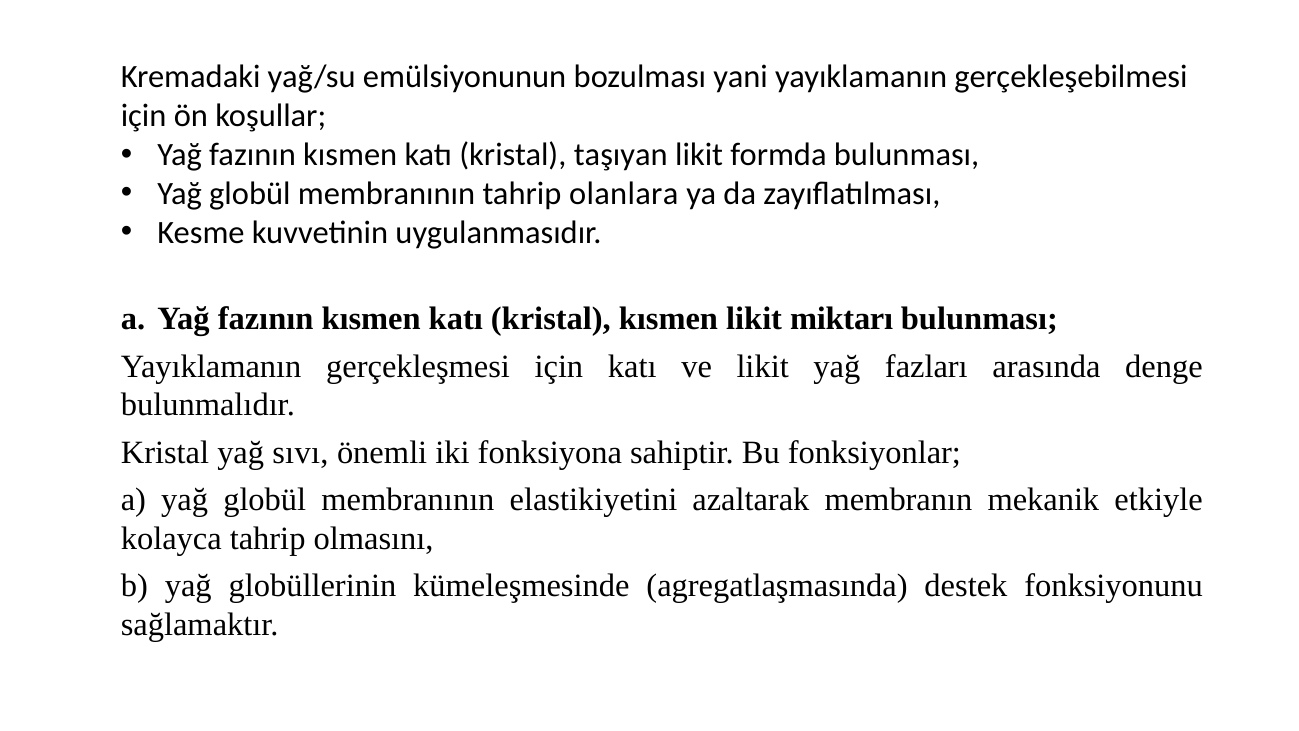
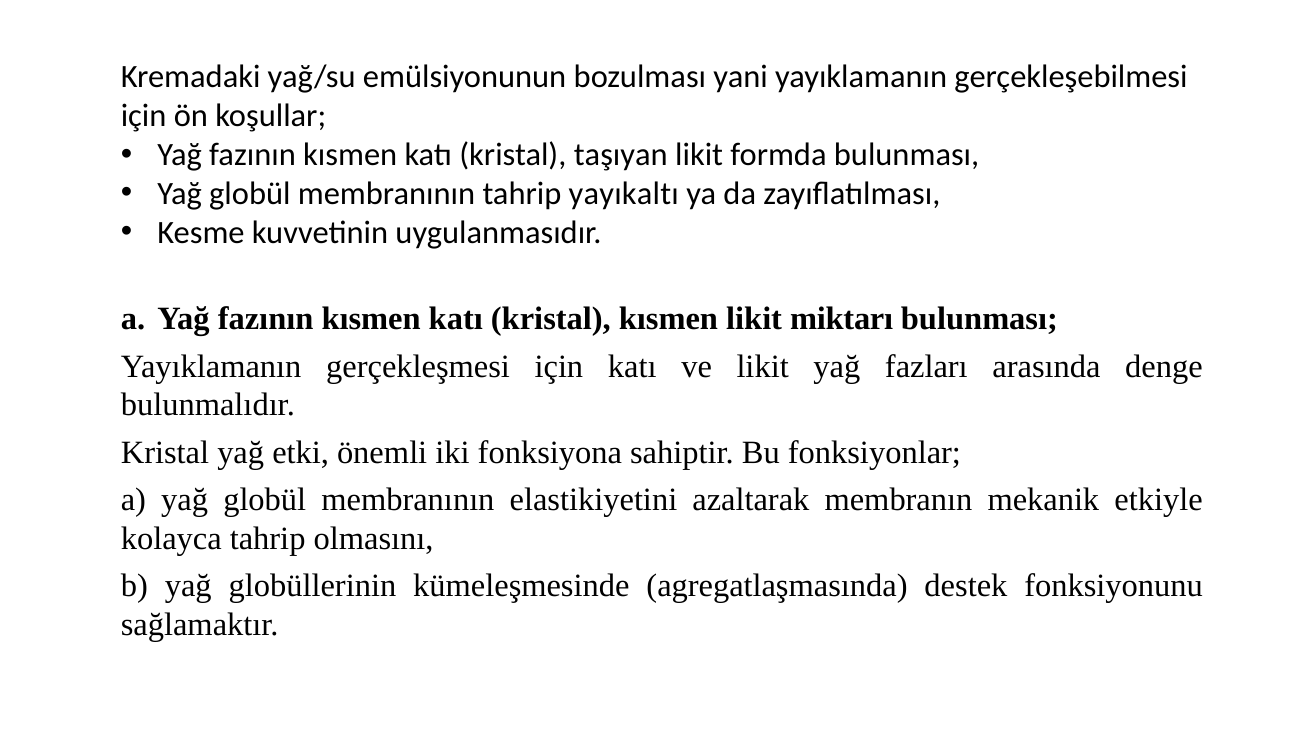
olanlara: olanlara -> yayıkaltı (624, 194)
sıvı: sıvı -> etki (301, 452)
